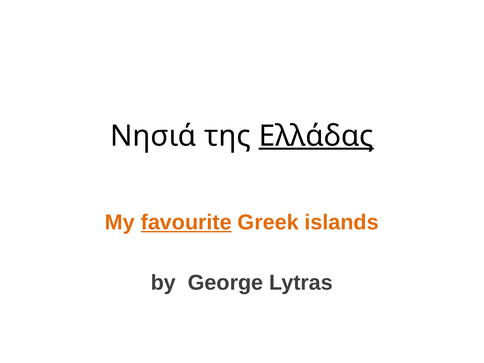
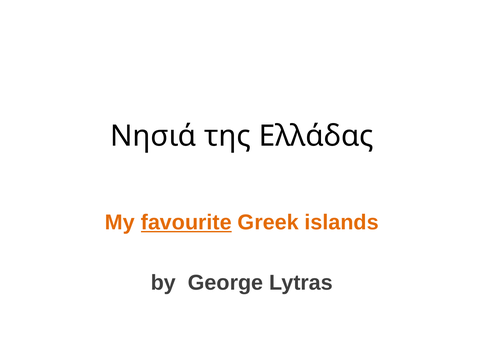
Ελλάδας underline: present -> none (316, 136)
